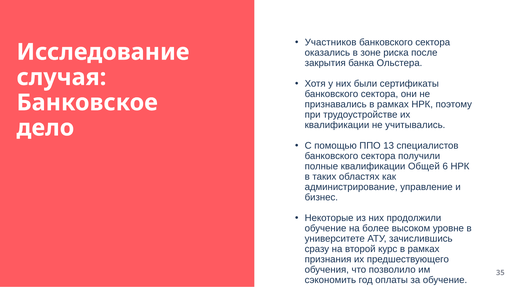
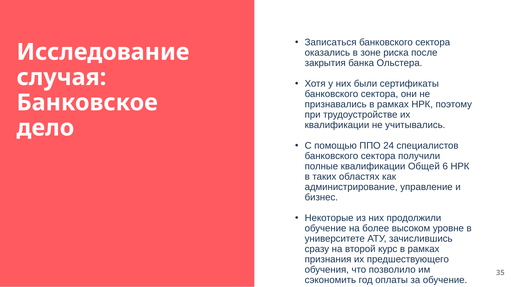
Участников: Участников -> Записаться (331, 42)
13: 13 -> 24 (389, 146)
